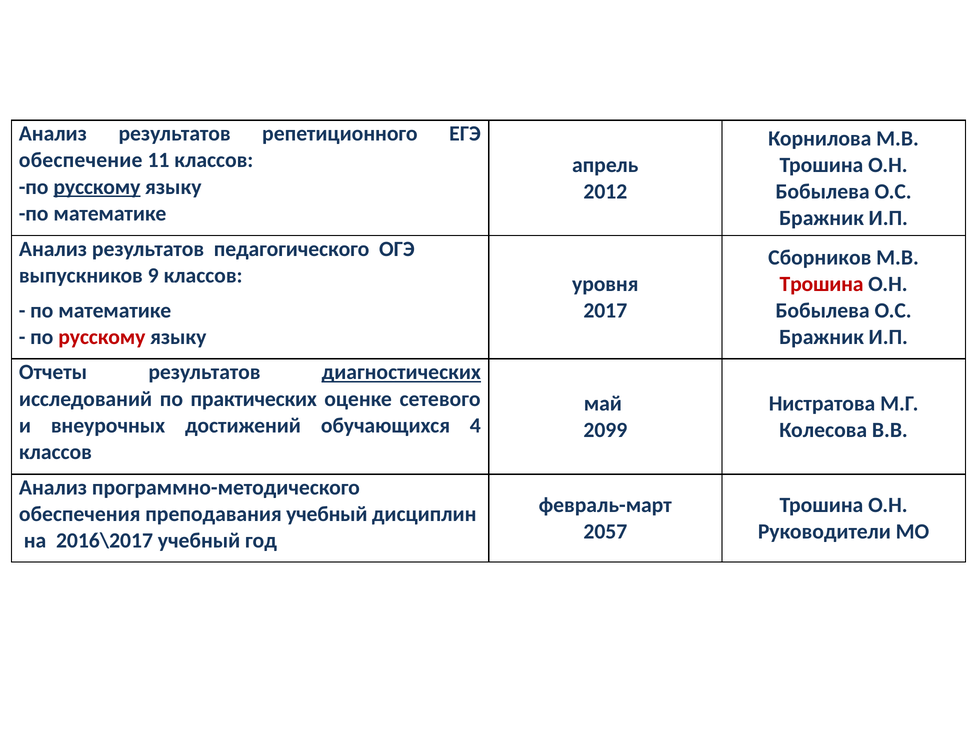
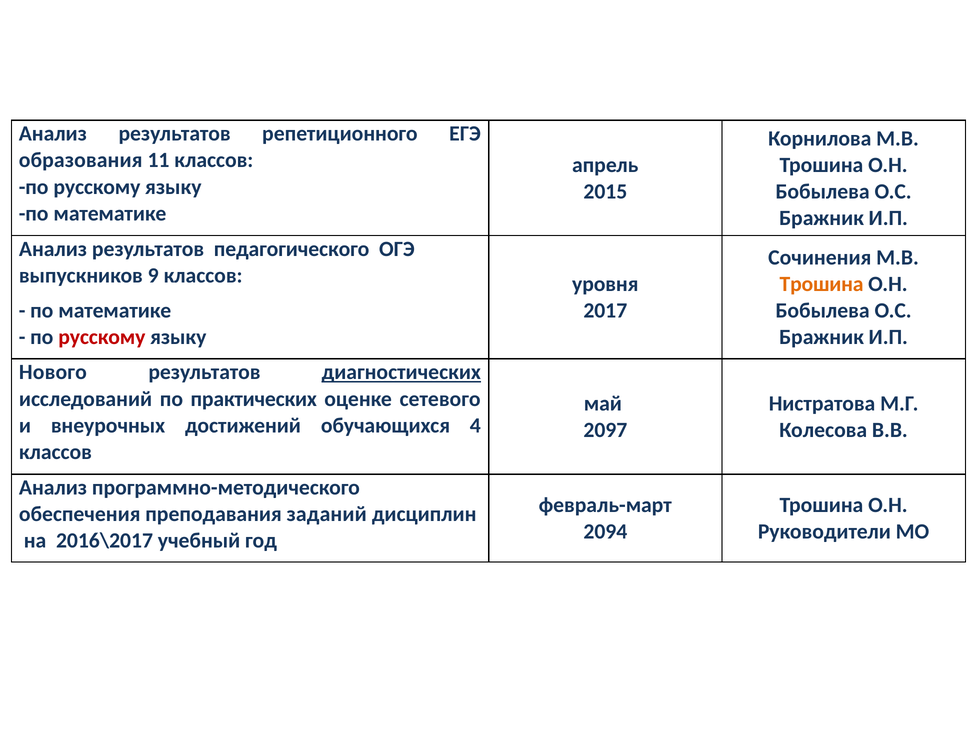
обеспечение: обеспечение -> образования (81, 160)
русскому underline: present -> none (97, 187)
2012: 2012 -> 2015 (605, 191)
Сборников: Сборников -> Сочинения (820, 258)
Трошина colour: red -> orange (822, 284)
Отчеты: Отчеты -> Нового (53, 372)
2099: 2099 -> 2097 (605, 430)
преподавания учебный: учебный -> заданий (327, 514)
2057: 2057 -> 2094 (605, 531)
